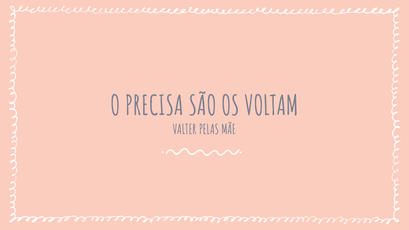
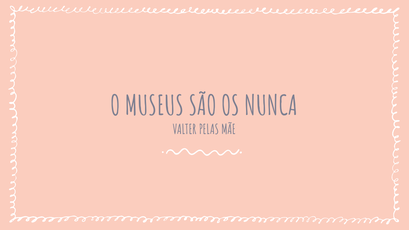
PRECISA: PRECISA -> MUSEUS (155, 106)
VOLTAM: VOLTAM -> NUNCA (271, 106)
